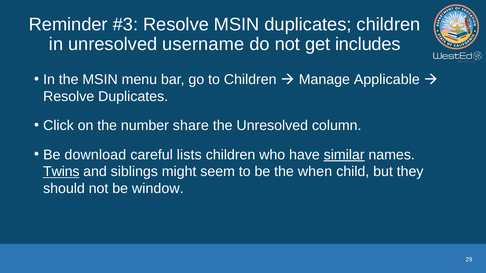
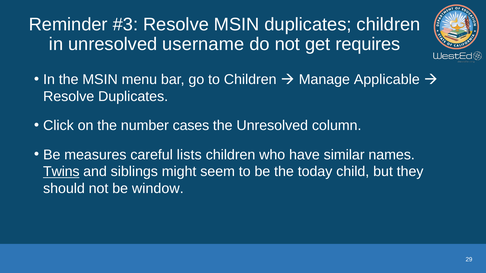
includes: includes -> requires (368, 44)
share: share -> cases (191, 126)
download: download -> measures (95, 155)
similar underline: present -> none (344, 155)
when: when -> today (315, 172)
